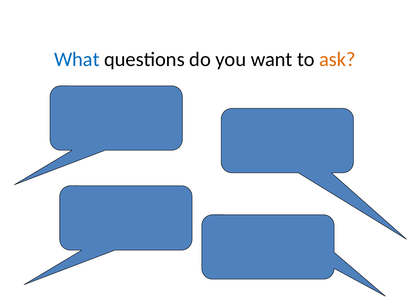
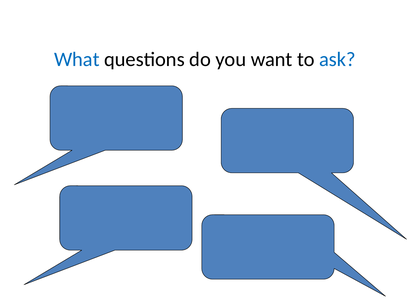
ask colour: orange -> blue (337, 60)
